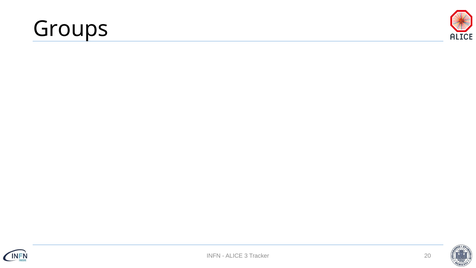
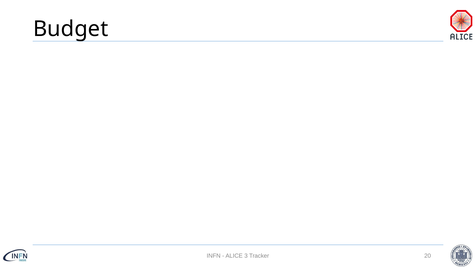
Groups: Groups -> Budget (71, 29)
